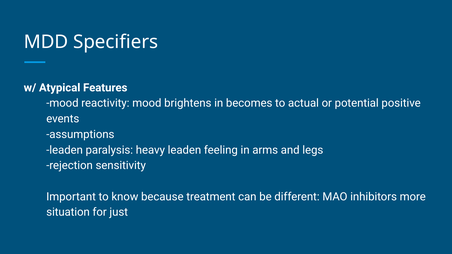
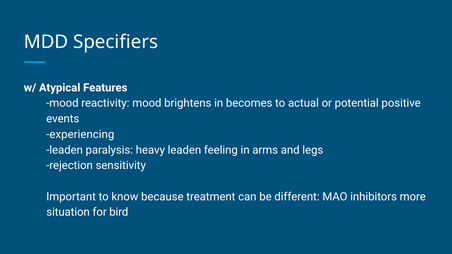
assumptions: assumptions -> experiencing (80, 135)
just: just -> bird (119, 212)
